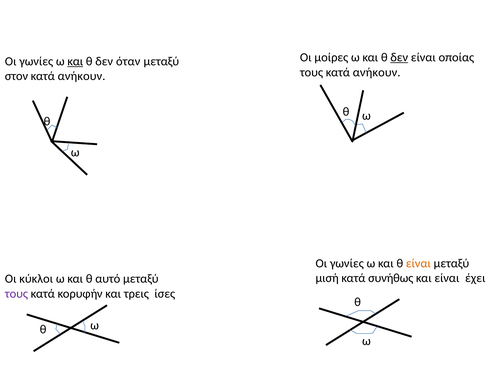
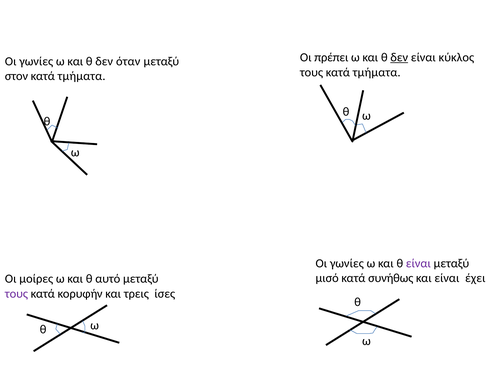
μοίρες: μοίρες -> πρέπει (331, 57)
οποίας: οποίας -> κύκλος (456, 57)
και underline: present -> none (75, 61)
τους κατά ανήκουν: ανήκουν -> τμήματα (377, 72)
ανήκουν: ανήκουν -> τμήματα (82, 76)
είναι colour: orange -> purple (418, 263)
μισή: μισή -> μισό (327, 278)
κύκλοι: κύκλοι -> μοίρες (36, 279)
